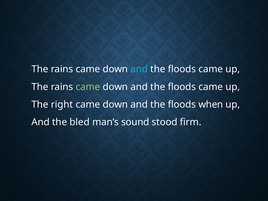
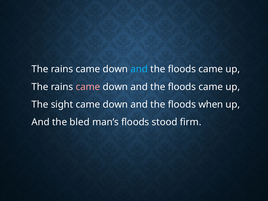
came colour: light green -> pink (88, 87)
right: right -> sight (62, 104)
man’s sound: sound -> floods (135, 122)
